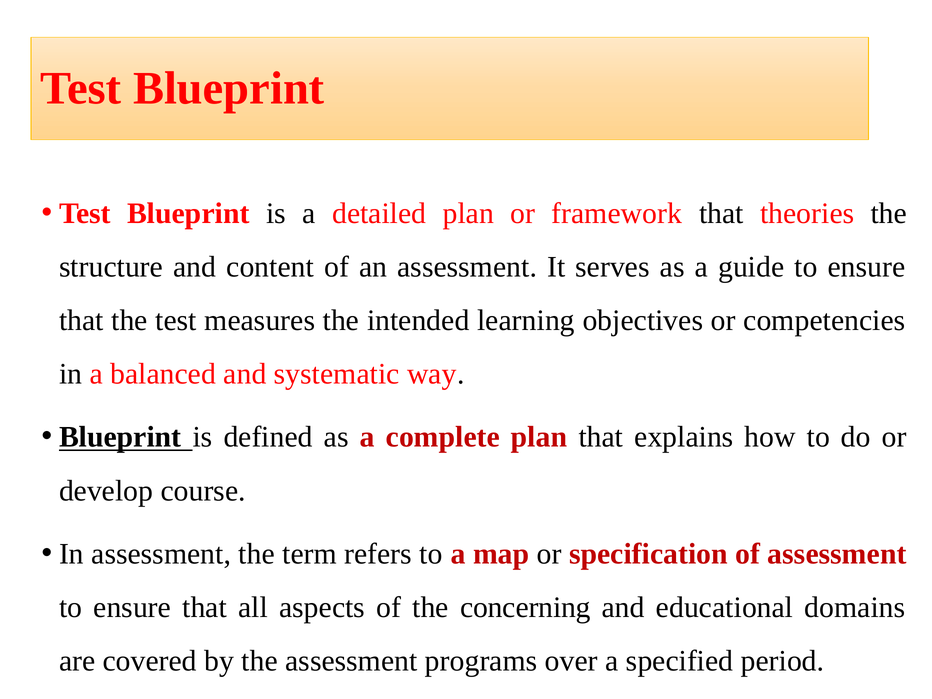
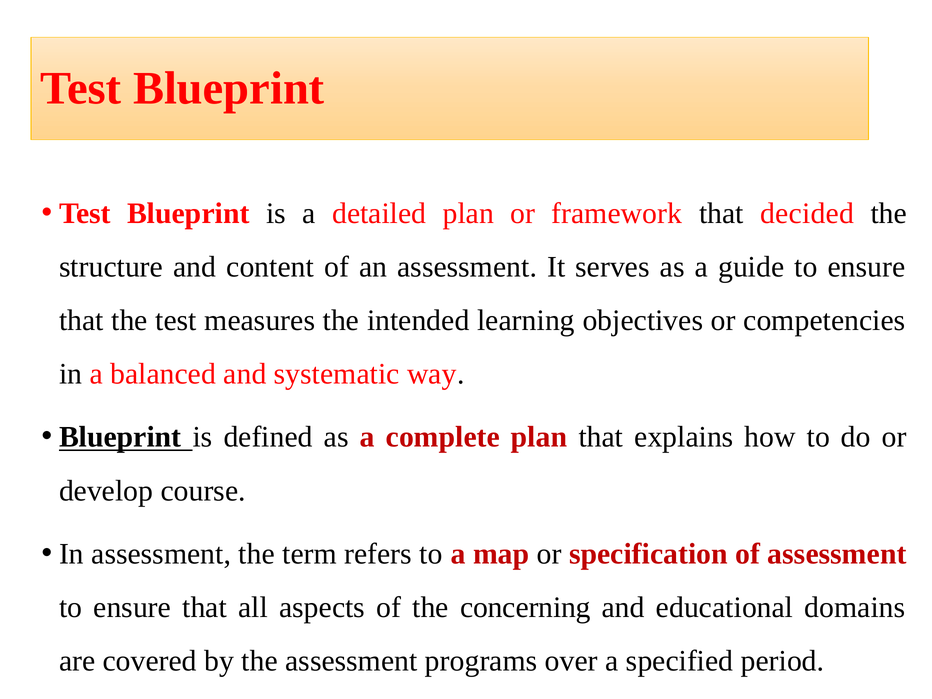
theories: theories -> decided (807, 213)
